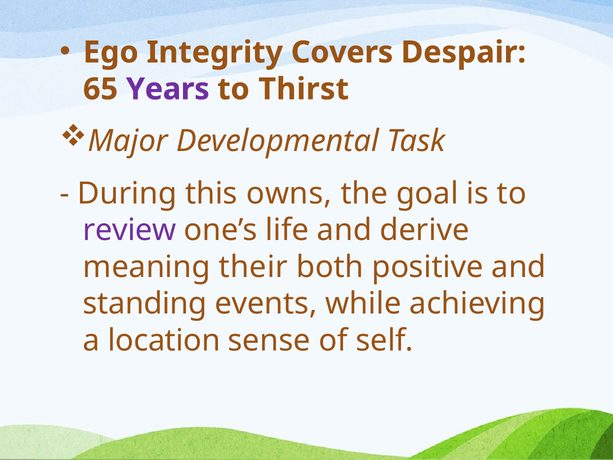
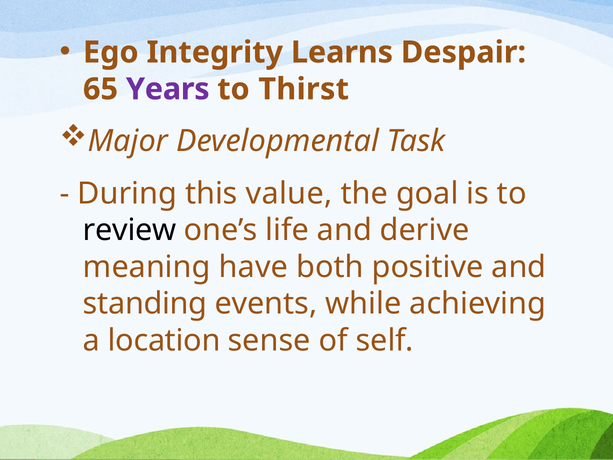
Covers: Covers -> Learns (342, 52)
owns: owns -> value (289, 193)
review colour: purple -> black (130, 230)
their: their -> have (253, 267)
